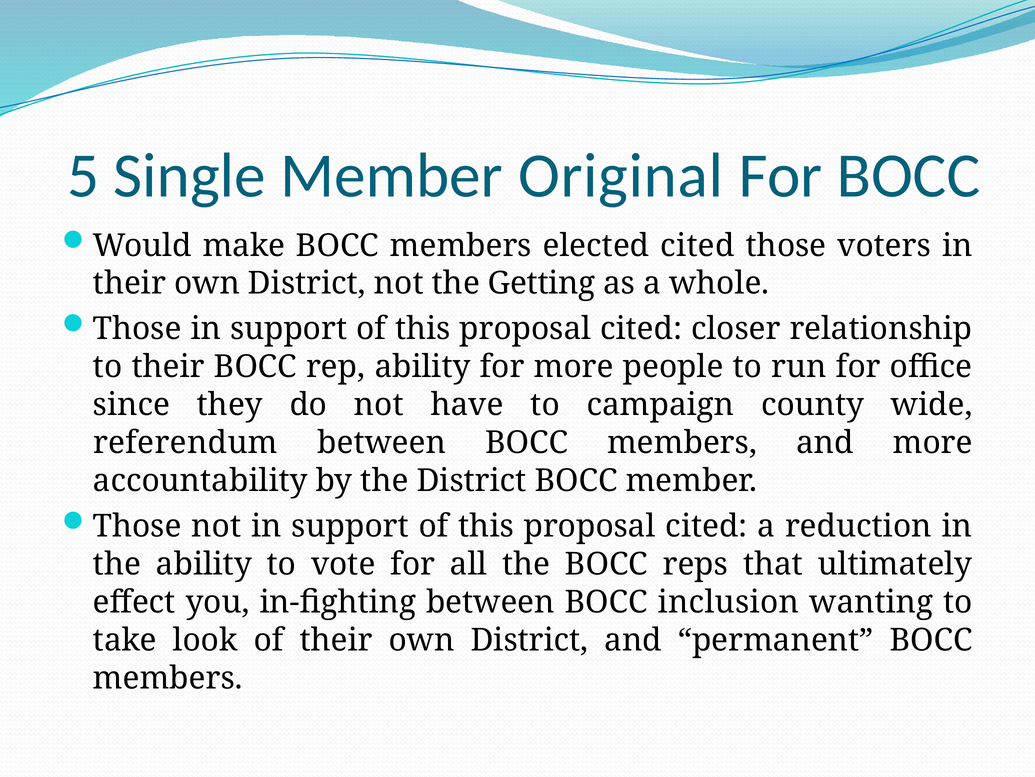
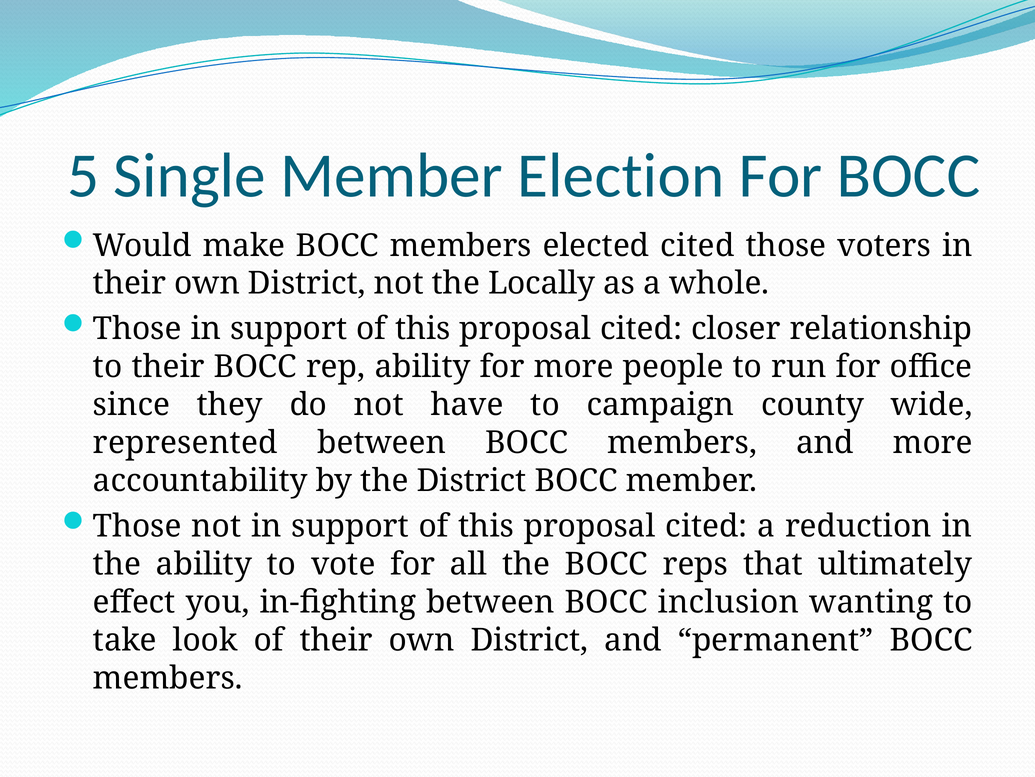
Original: Original -> Election (621, 176)
Getting: Getting -> Locally (542, 283)
referendum: referendum -> represented (185, 442)
